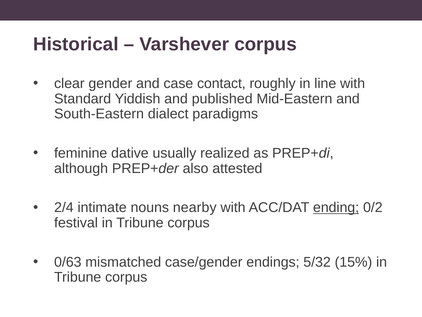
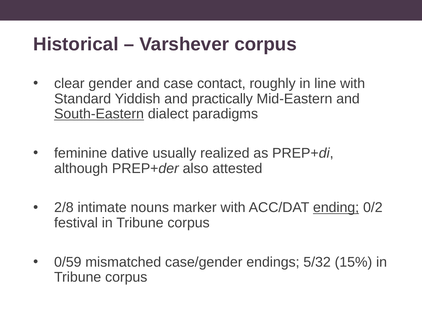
published: published -> practically (222, 99)
South-Eastern underline: none -> present (99, 114)
2/4: 2/4 -> 2/8 (64, 207)
nearby: nearby -> marker (195, 207)
0/63: 0/63 -> 0/59 (68, 262)
